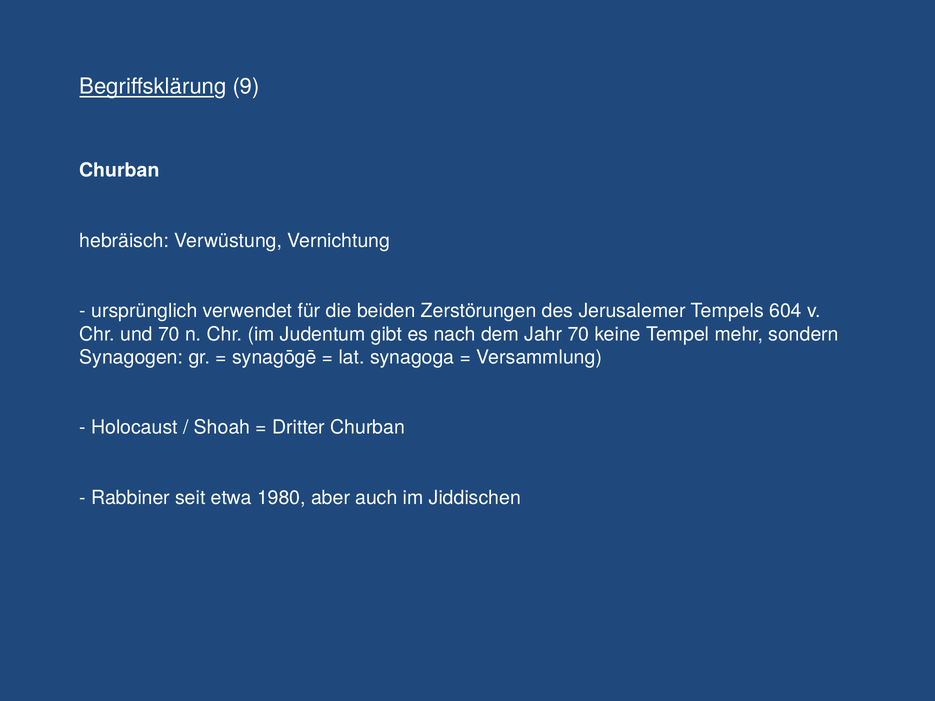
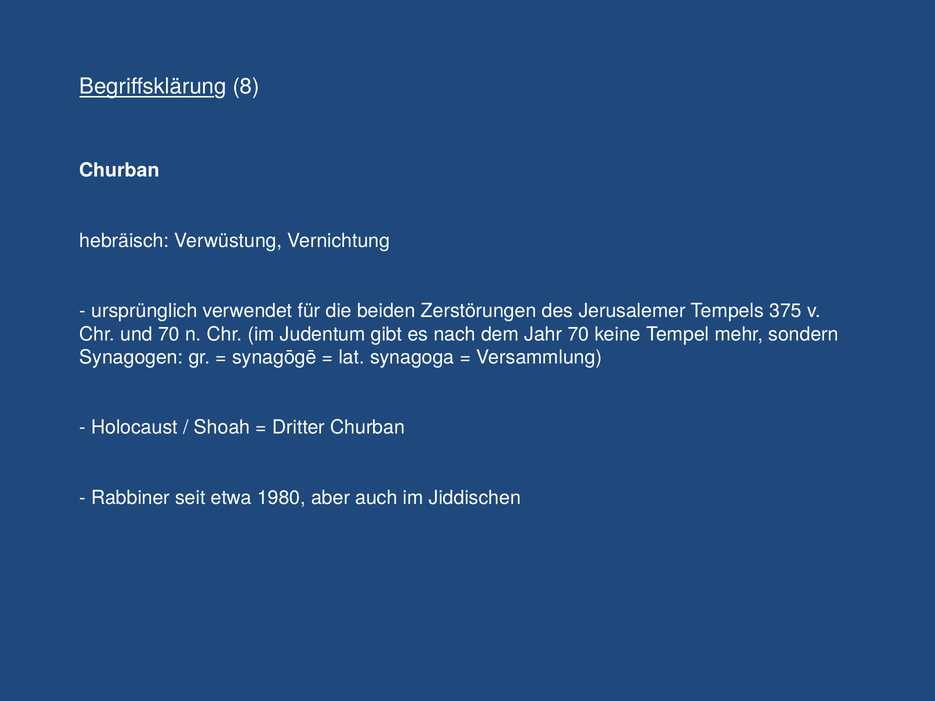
9: 9 -> 8 (246, 87)
604: 604 -> 375 (785, 311)
